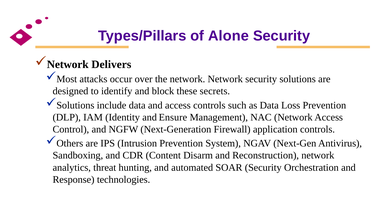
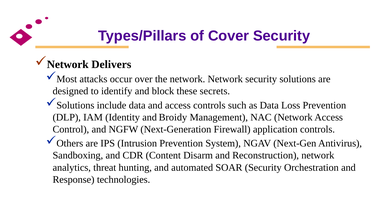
Alone: Alone -> Cover (229, 36)
Ensure: Ensure -> Broidy (173, 117)
